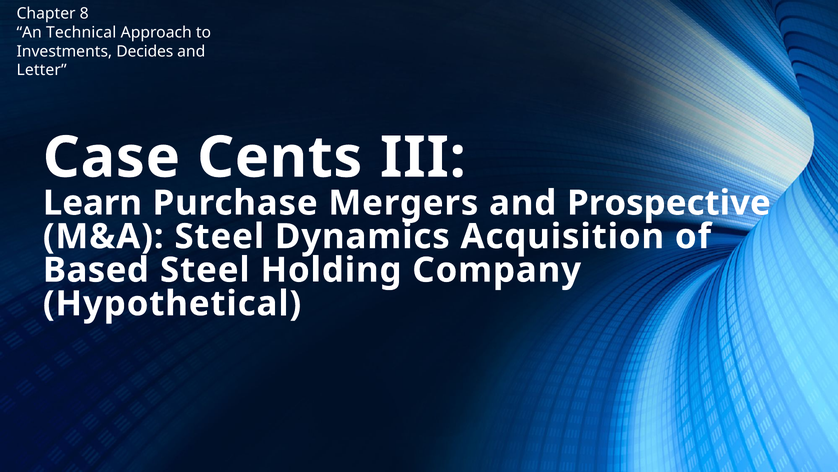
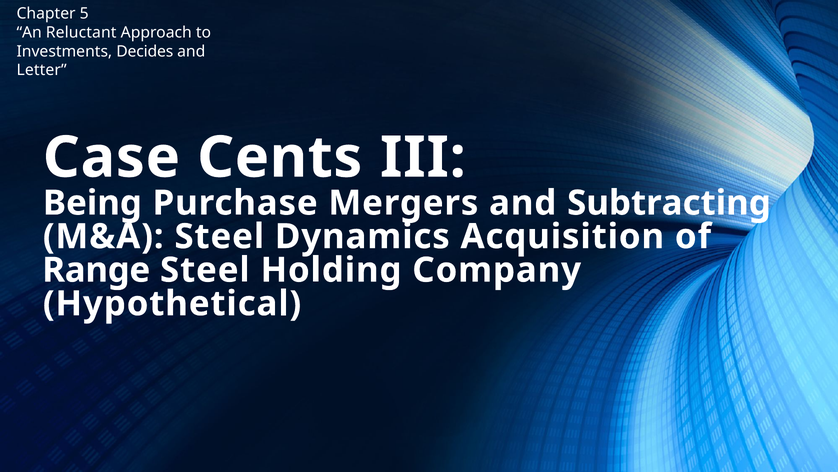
8: 8 -> 5 (84, 14)
Technical: Technical -> Reluctant (81, 32)
Learn: Learn -> Being (92, 203)
Prospective: Prospective -> Subtracting (669, 203)
Based: Based -> Range (96, 270)
